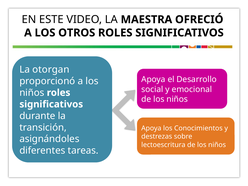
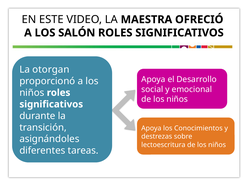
OTROS: OTROS -> SALÓN (77, 33)
